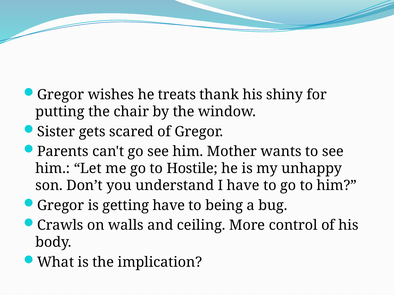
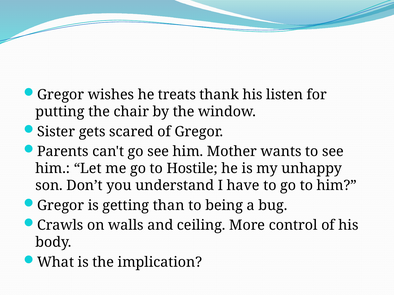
shiny: shiny -> listen (285, 95)
getting have: have -> than (169, 206)
